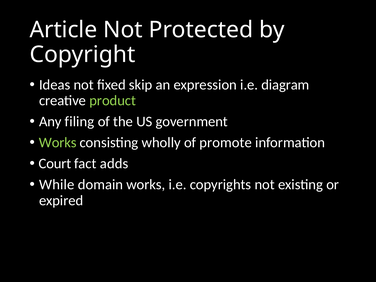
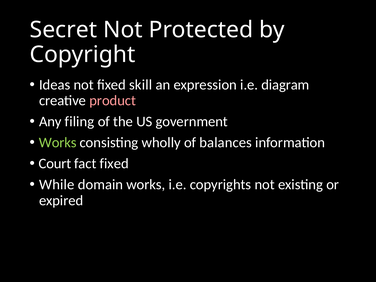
Article: Article -> Secret (63, 30)
skip: skip -> skill (141, 85)
product colour: light green -> pink (113, 101)
promote: promote -> balances (226, 143)
fact adds: adds -> fixed (114, 164)
